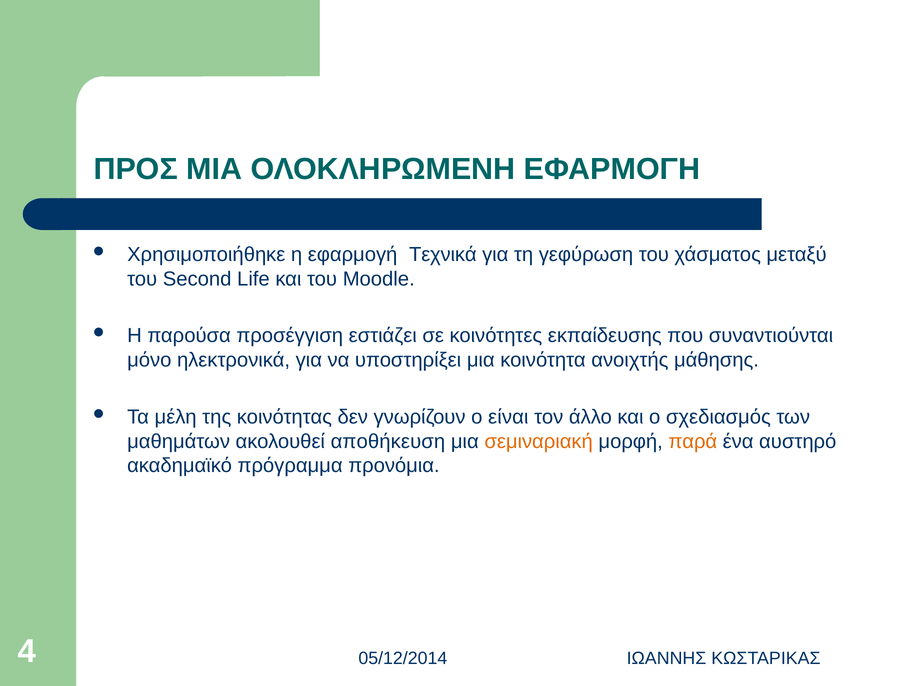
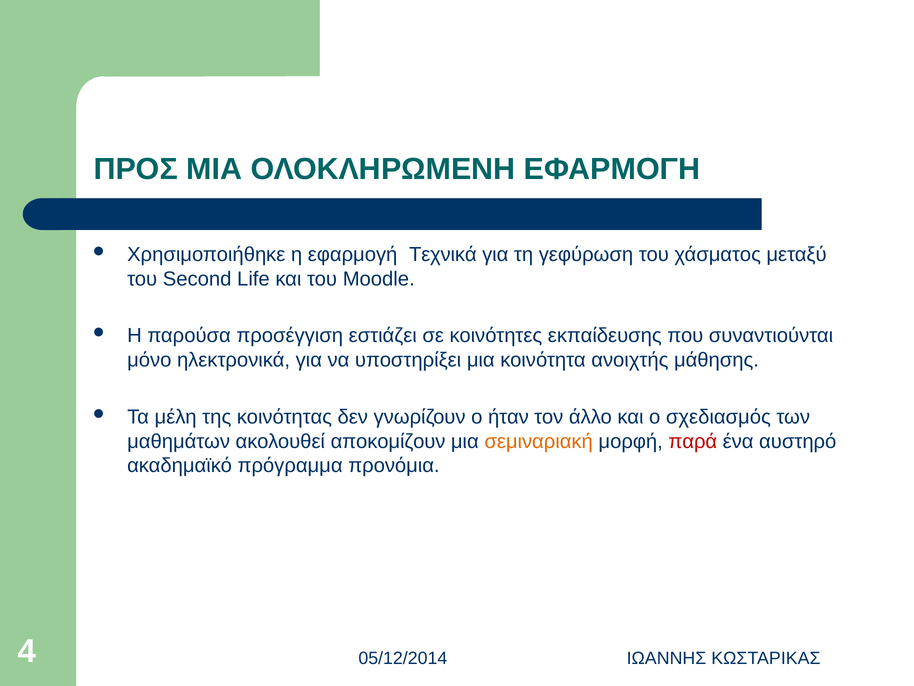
είναι: είναι -> ήταν (508, 417)
αποθήκευση: αποθήκευση -> αποκομίζουν (388, 441)
παρά colour: orange -> red (693, 441)
